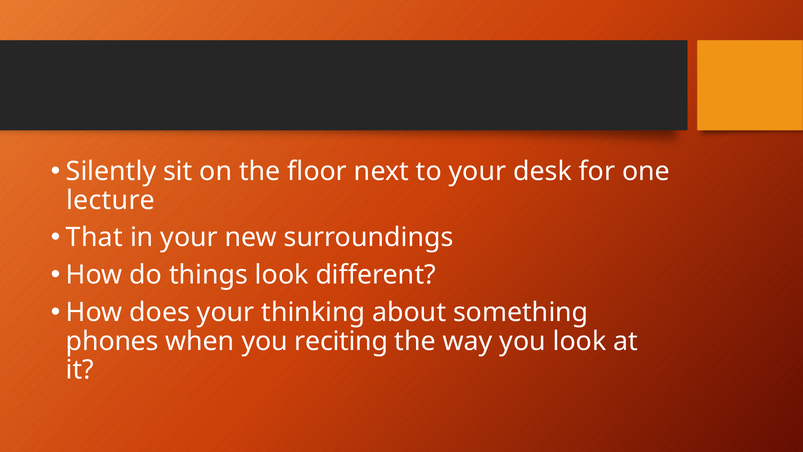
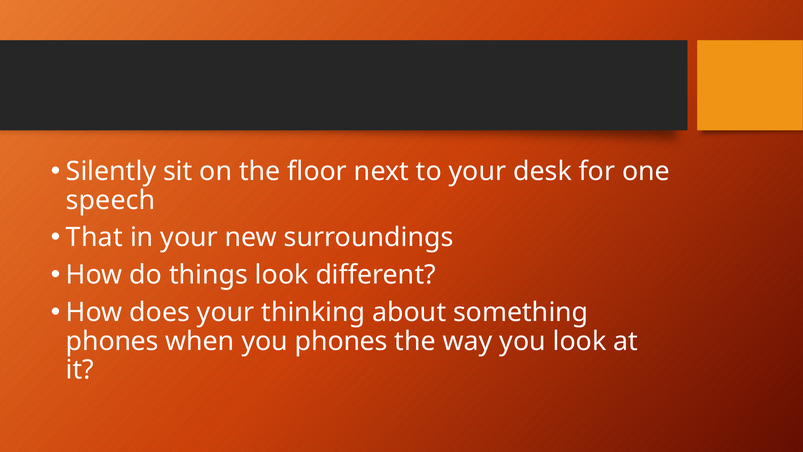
lecture: lecture -> speech (111, 200)
you reciting: reciting -> phones (341, 341)
